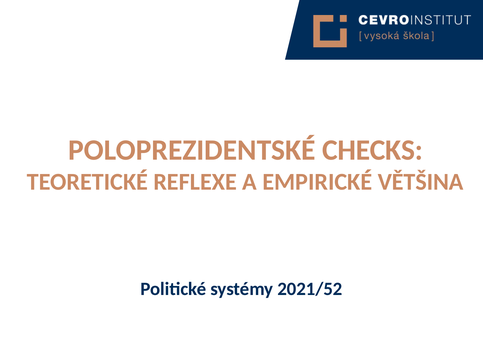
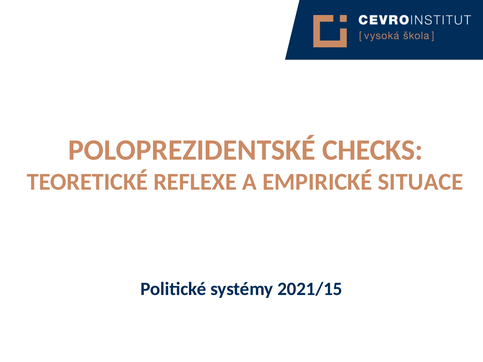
VĚTŠINA: VĚTŠINA -> SITUACE (421, 182)
2021/52: 2021/52 -> 2021/15 (310, 289)
